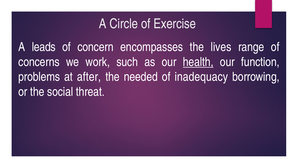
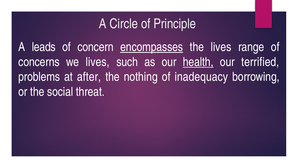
Exercise: Exercise -> Principle (175, 24)
encompasses underline: none -> present (152, 47)
we work: work -> lives (98, 62)
function: function -> terrified (260, 62)
needed: needed -> nothing (141, 77)
